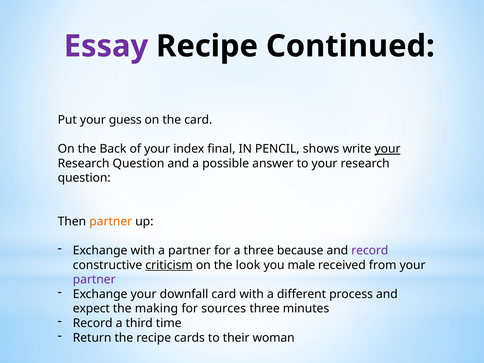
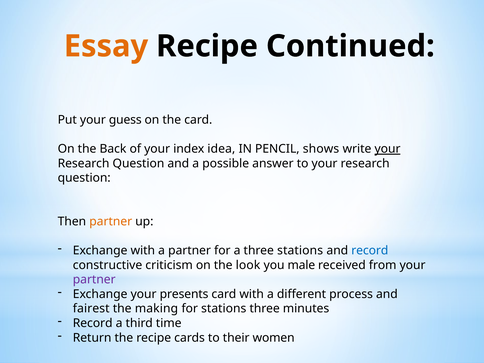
Essay colour: purple -> orange (106, 46)
final: final -> idea (221, 149)
three because: because -> stations (300, 251)
record colour: purple -> blue (370, 251)
criticism underline: present -> none (169, 265)
downfall: downfall -> presents (184, 294)
expect: expect -> fairest (91, 309)
for sources: sources -> stations (224, 309)
woman: woman -> women (274, 338)
